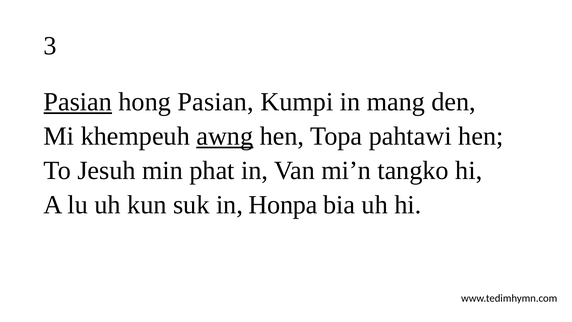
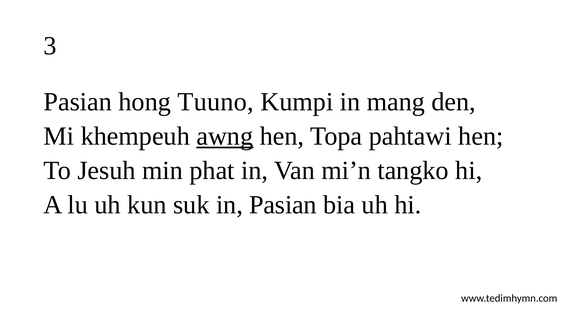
Pasian underline: present -> none (78, 102)
hong Pasian: Pasian -> Tuuno (216, 102)
in Honpa: Honpa -> Pasian (283, 205)
